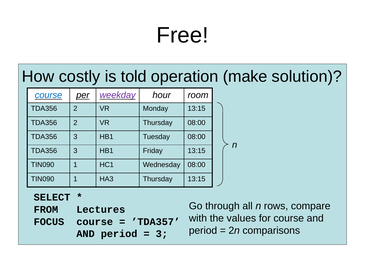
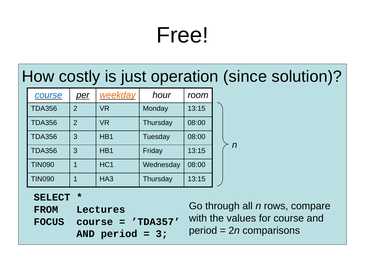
told: told -> just (134, 77)
make: make -> since (245, 77)
weekday colour: purple -> orange (118, 95)
